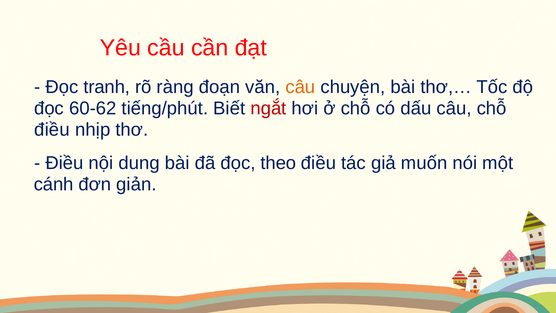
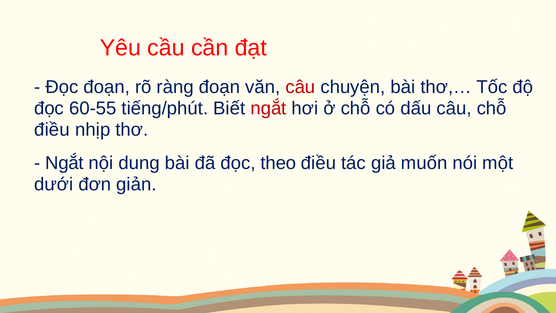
Đọc tranh: tranh -> đoạn (107, 87)
câu colour: orange -> red (300, 87)
60-62: 60-62 -> 60-55 (93, 108)
Điều: Điều -> Ngắt (65, 163)
cánh: cánh -> dưới (54, 184)
